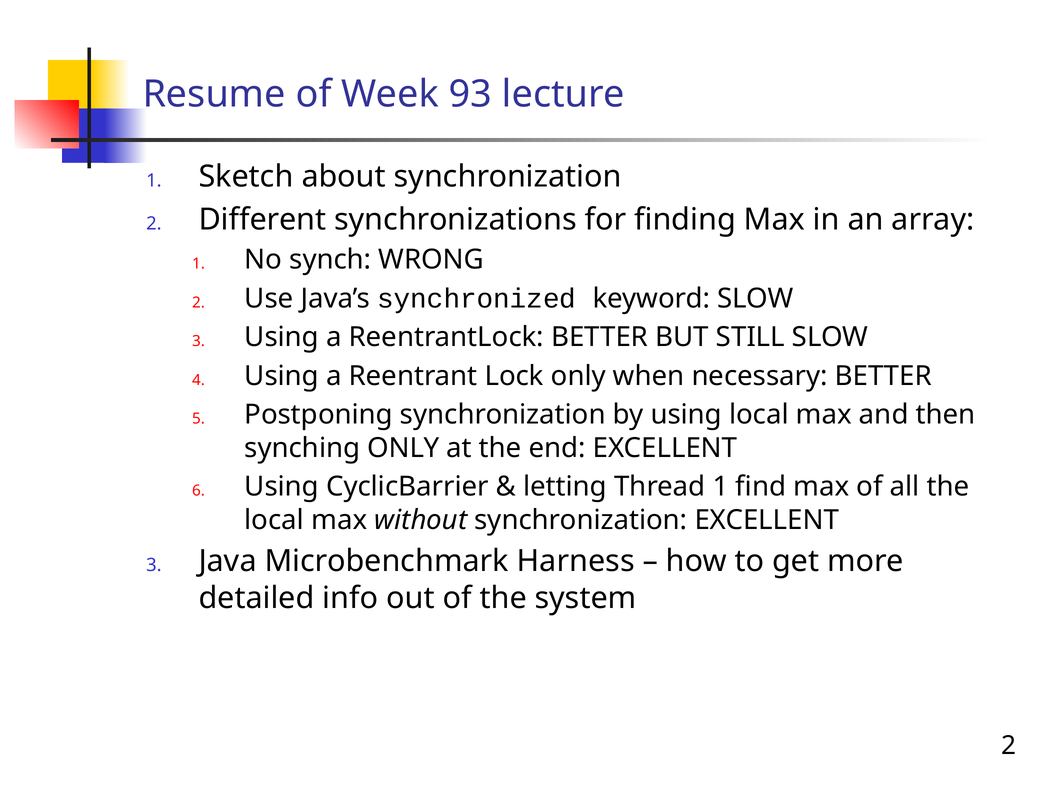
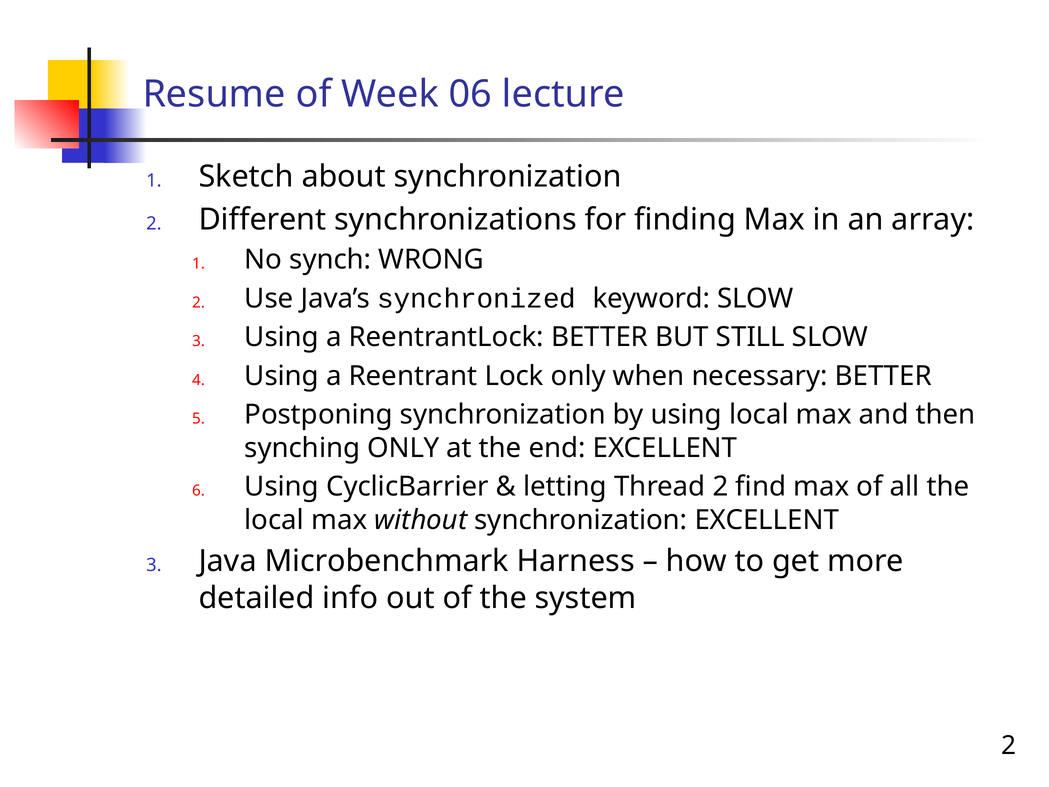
93: 93 -> 06 (470, 94)
Thread 1: 1 -> 2 (720, 487)
